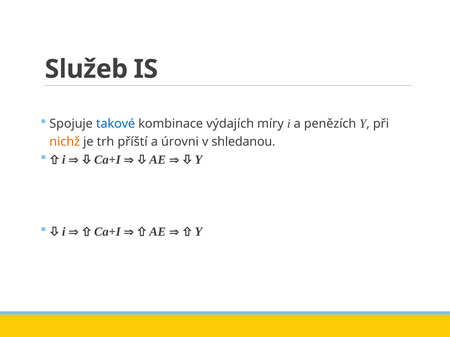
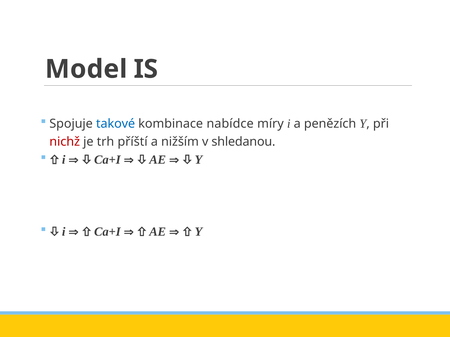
Služeb: Služeb -> Model (86, 69)
výdajích: výdajích -> nabídce (230, 124)
nichž colour: orange -> red (65, 142)
úrovni: úrovni -> nižším (180, 142)
